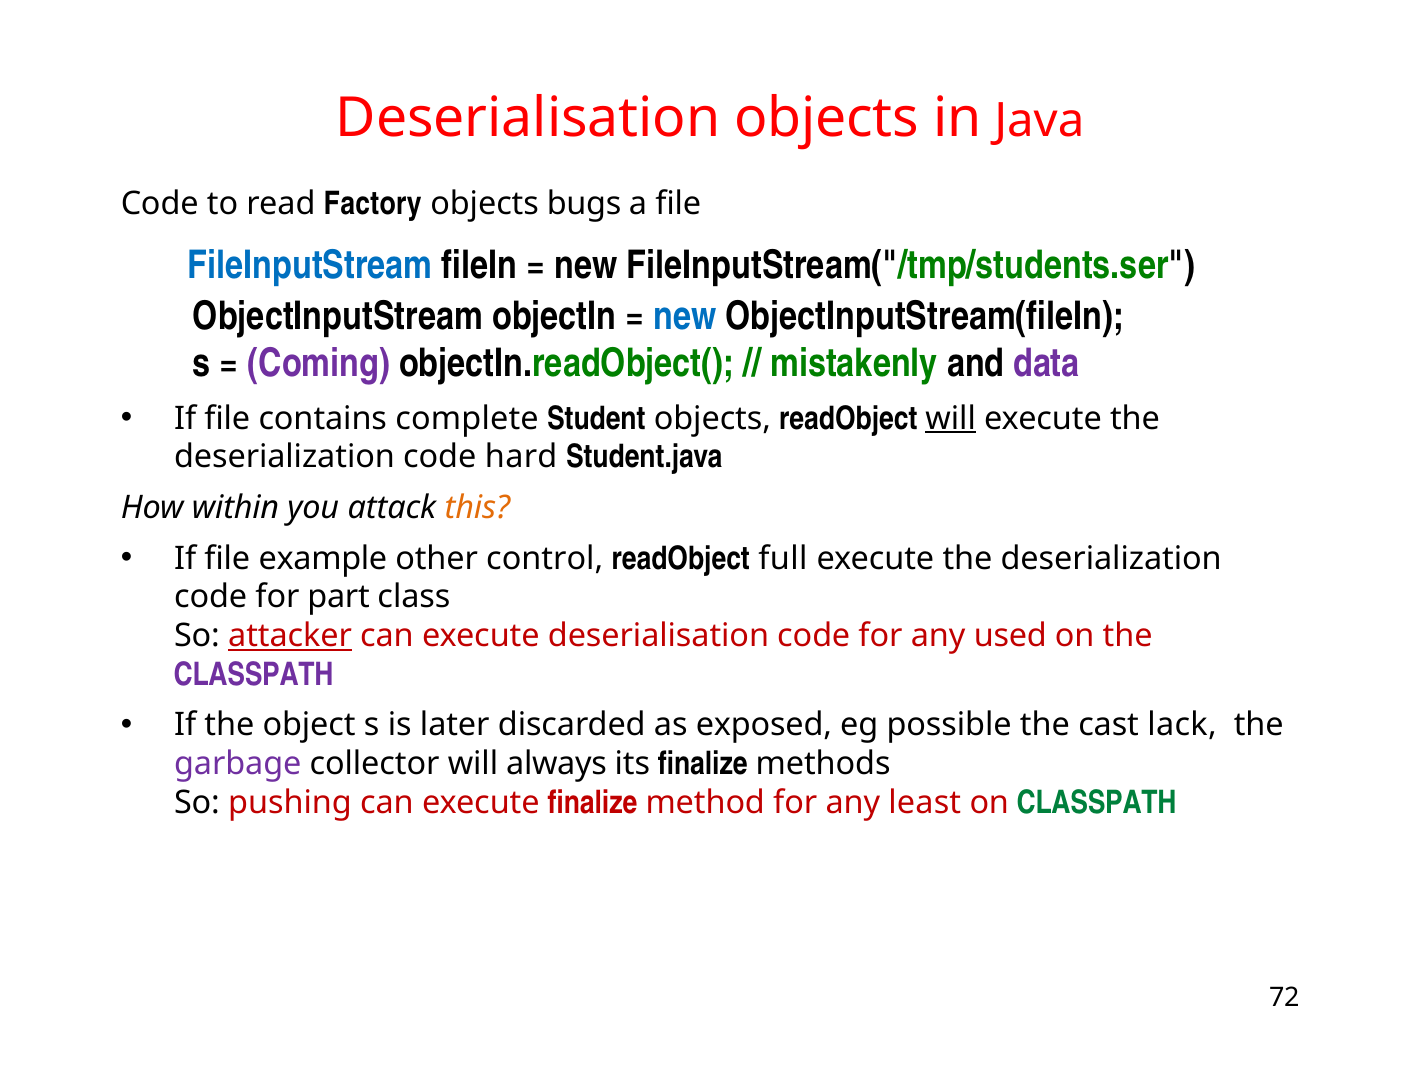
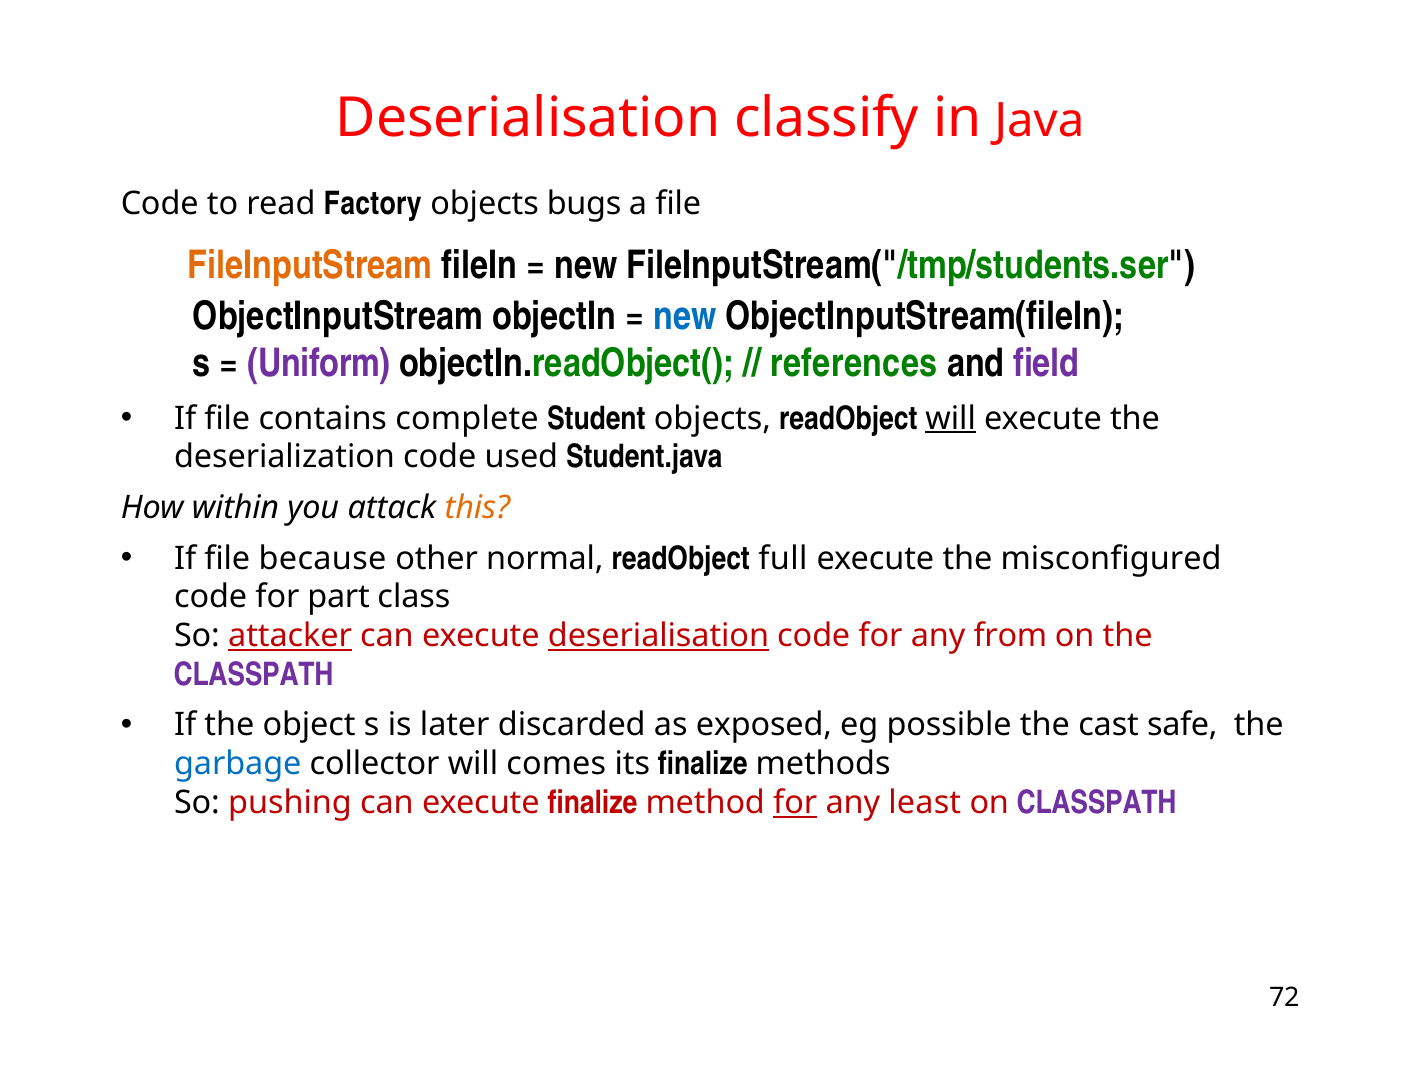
Deserialisation objects: objects -> classify (827, 118)
FileInputStream colour: blue -> orange (310, 265)
Coming: Coming -> Uniform (319, 364)
mistakenly: mistakenly -> references (854, 364)
data: data -> field (1046, 364)
hard: hard -> used (521, 457)
example: example -> because (323, 558)
control: control -> normal (545, 558)
deserialization: deserialization -> misconfigured (1111, 558)
deserialisation underline: none -> present (658, 636)
used: used -> from (1010, 636)
lack: lack -> safe (1182, 725)
garbage colour: purple -> blue (238, 764)
always: always -> comes (556, 764)
for underline: none -> present (795, 802)
CLASSPATH colour: green -> purple (1097, 802)
